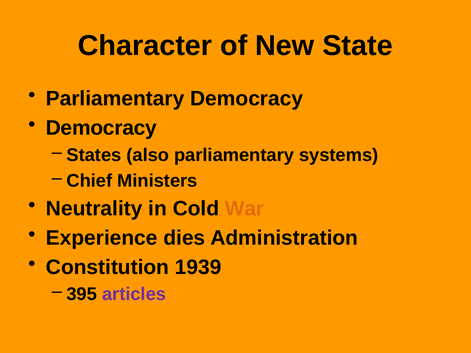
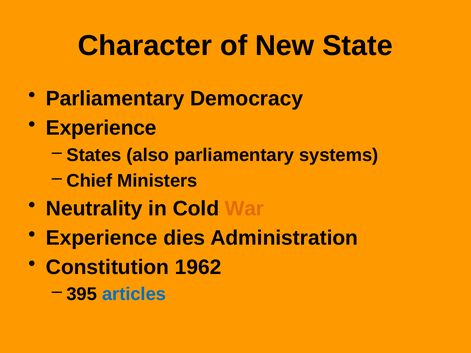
Democracy: Democracy -> Experience (101, 128)
1939: 1939 -> 1962 (198, 267)
articles colour: purple -> blue (134, 294)
